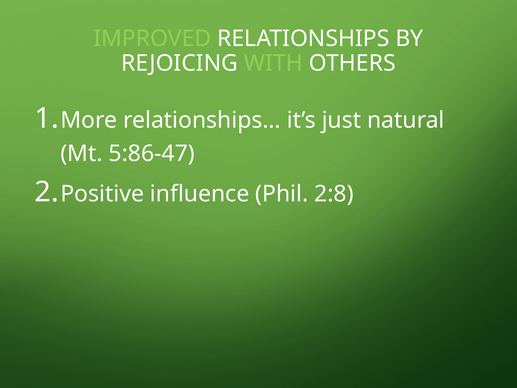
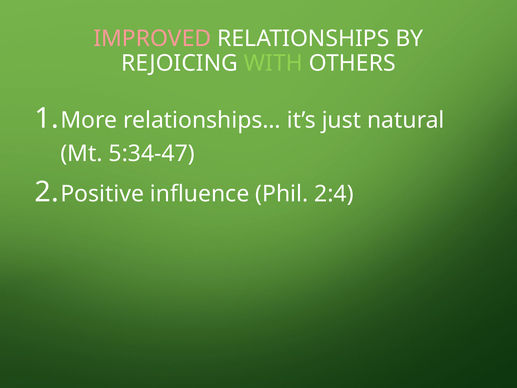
IMPROVED colour: light green -> pink (152, 38)
5:86-47: 5:86-47 -> 5:34-47 (152, 153)
2:8: 2:8 -> 2:4 (334, 194)
